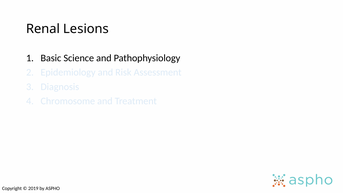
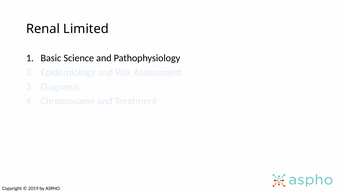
Lesions: Lesions -> Limited (86, 29)
